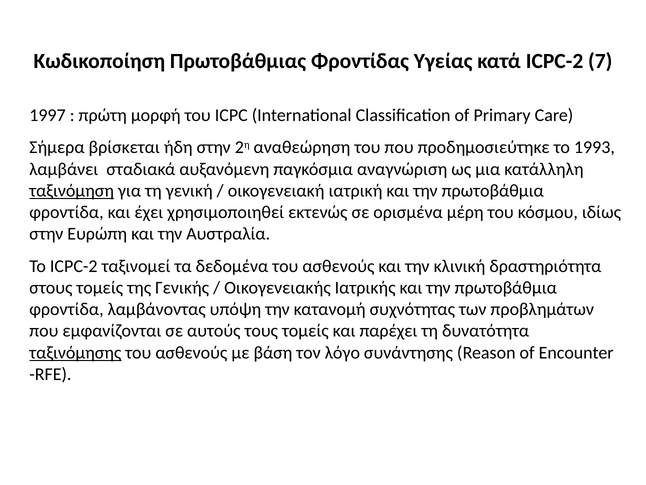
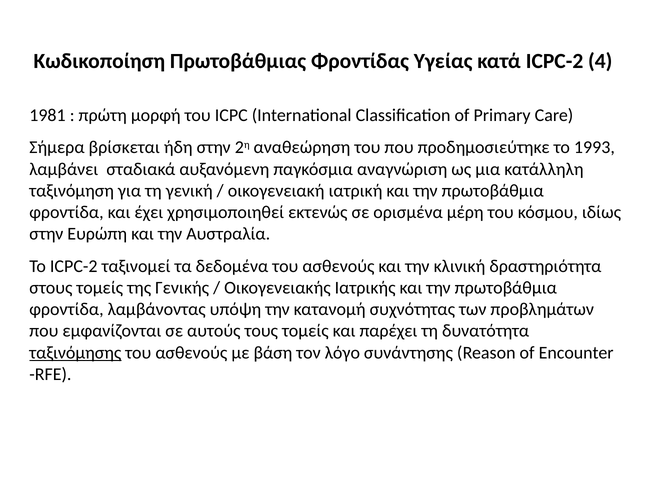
7: 7 -> 4 (600, 61)
1997: 1997 -> 1981 (47, 115)
ταξινόμηση underline: present -> none (72, 191)
